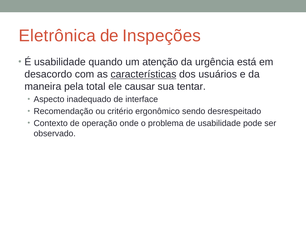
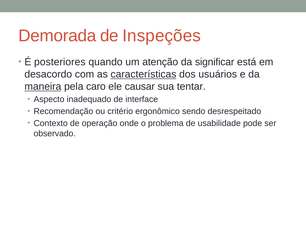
Eletrônica: Eletrônica -> Demorada (57, 36)
É usabilidade: usabilidade -> posteriores (60, 62)
urgência: urgência -> significar (215, 62)
maneira underline: none -> present (43, 86)
total: total -> caro (96, 86)
